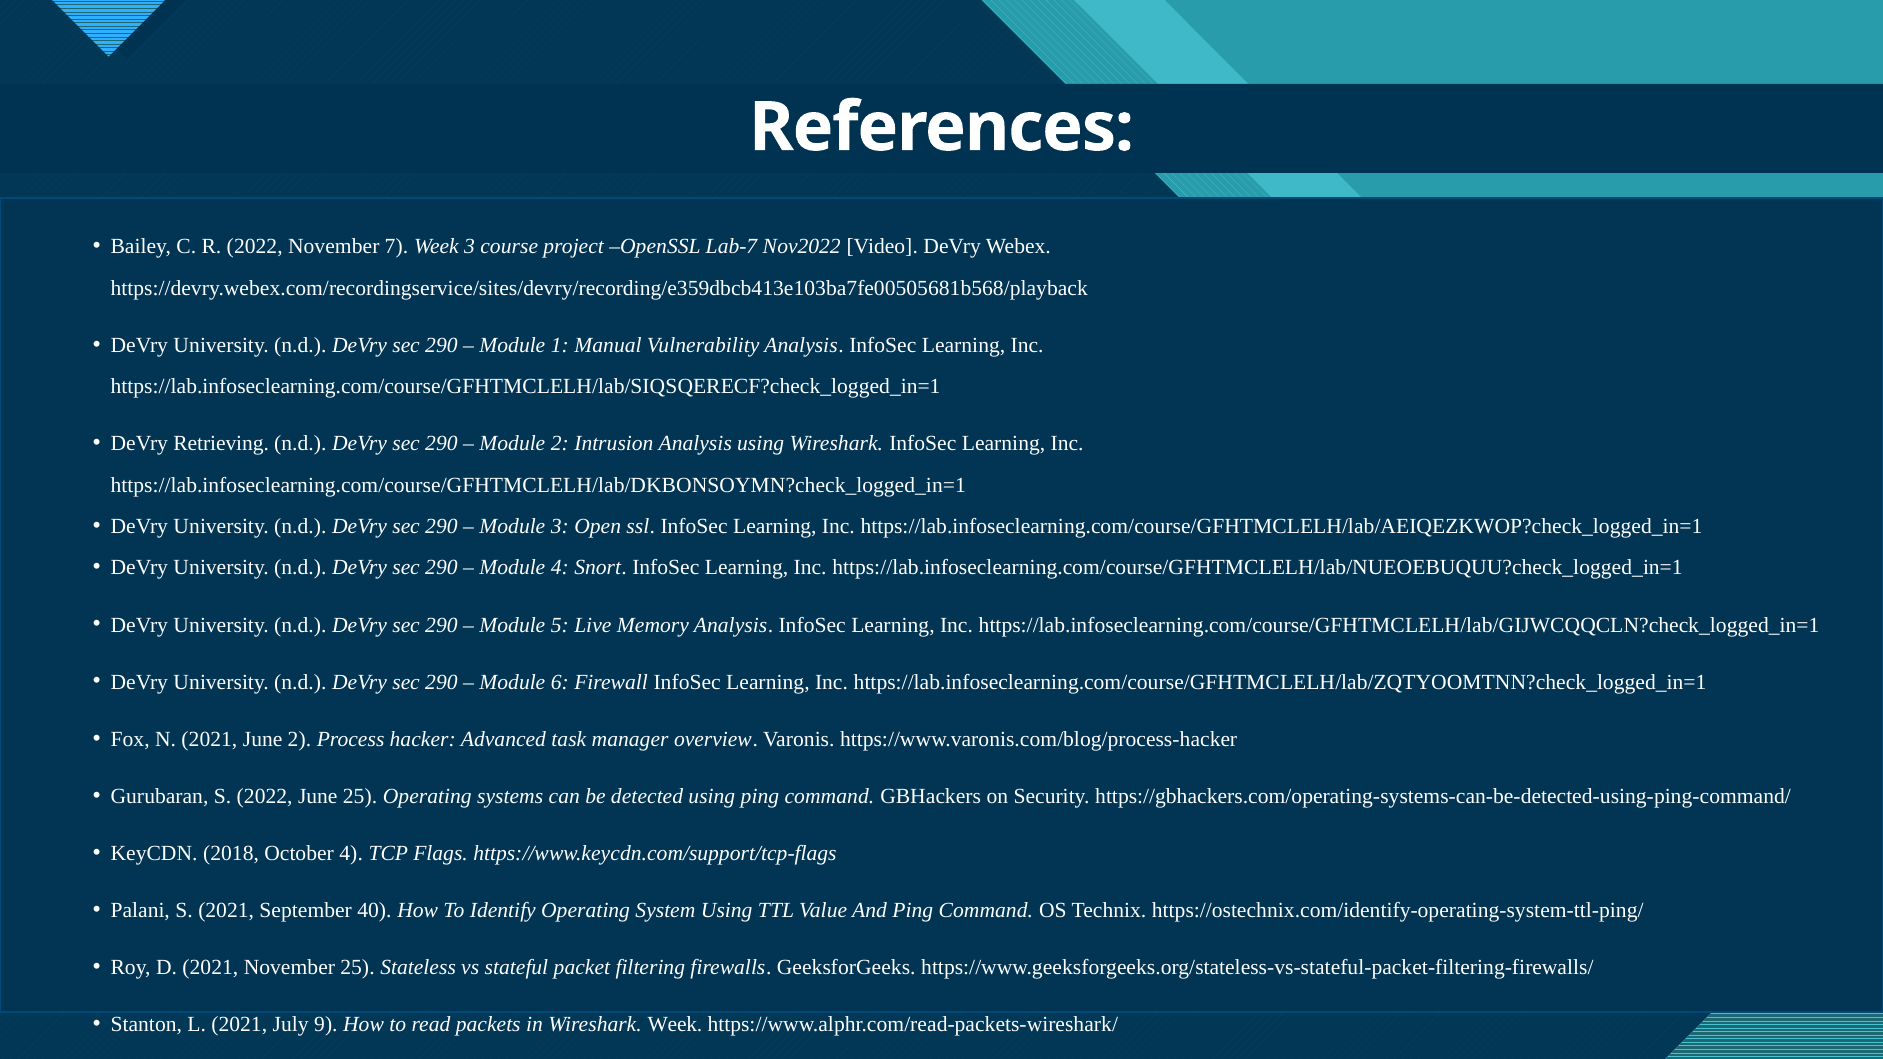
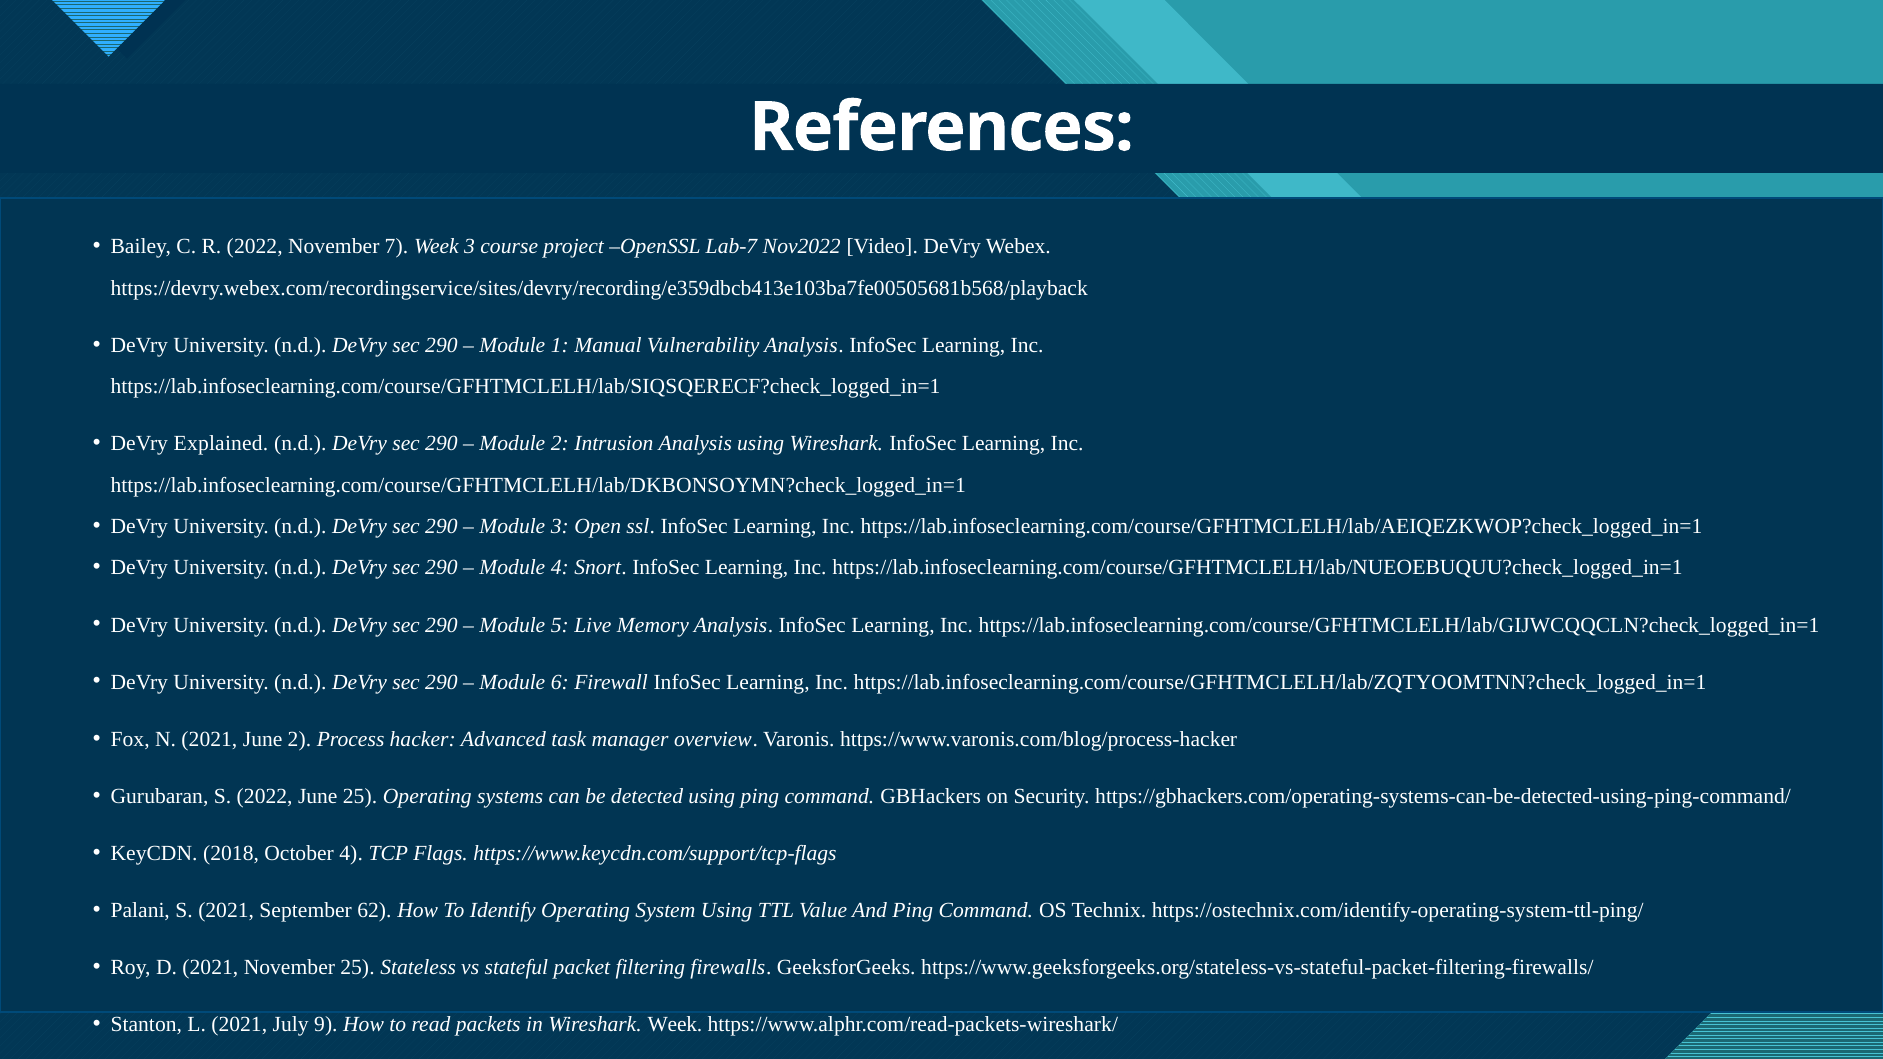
Retrieving: Retrieving -> Explained (221, 444)
40: 40 -> 62 (374, 911)
